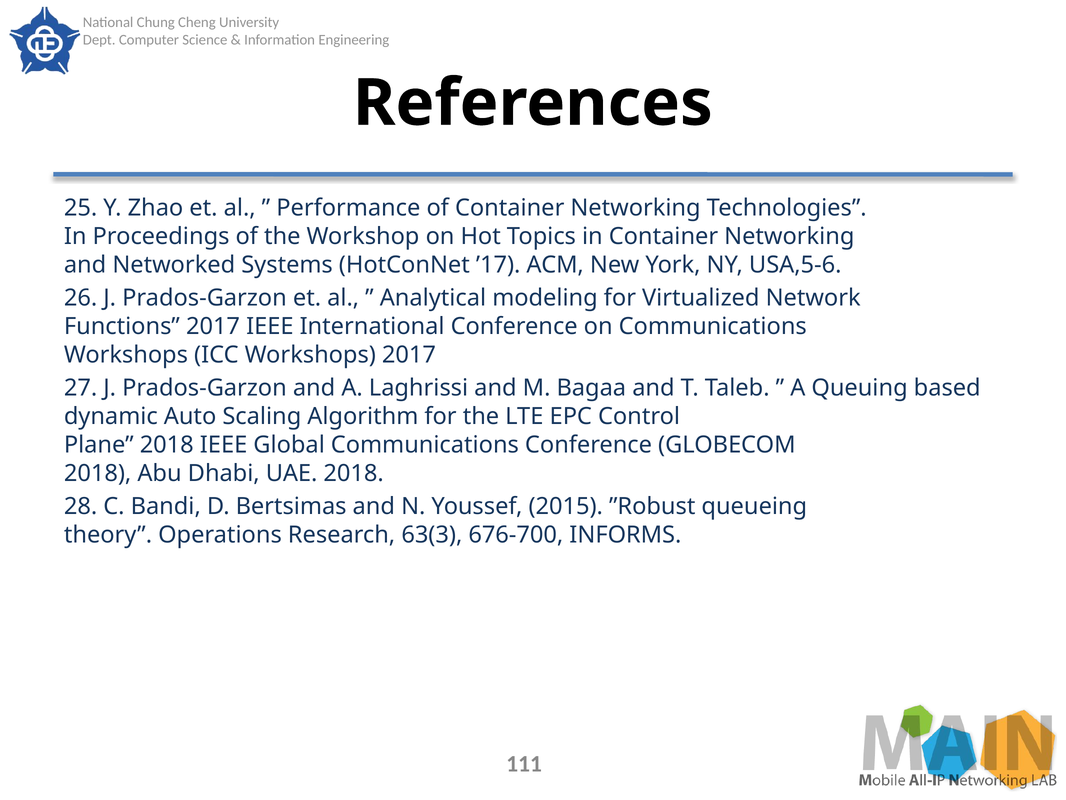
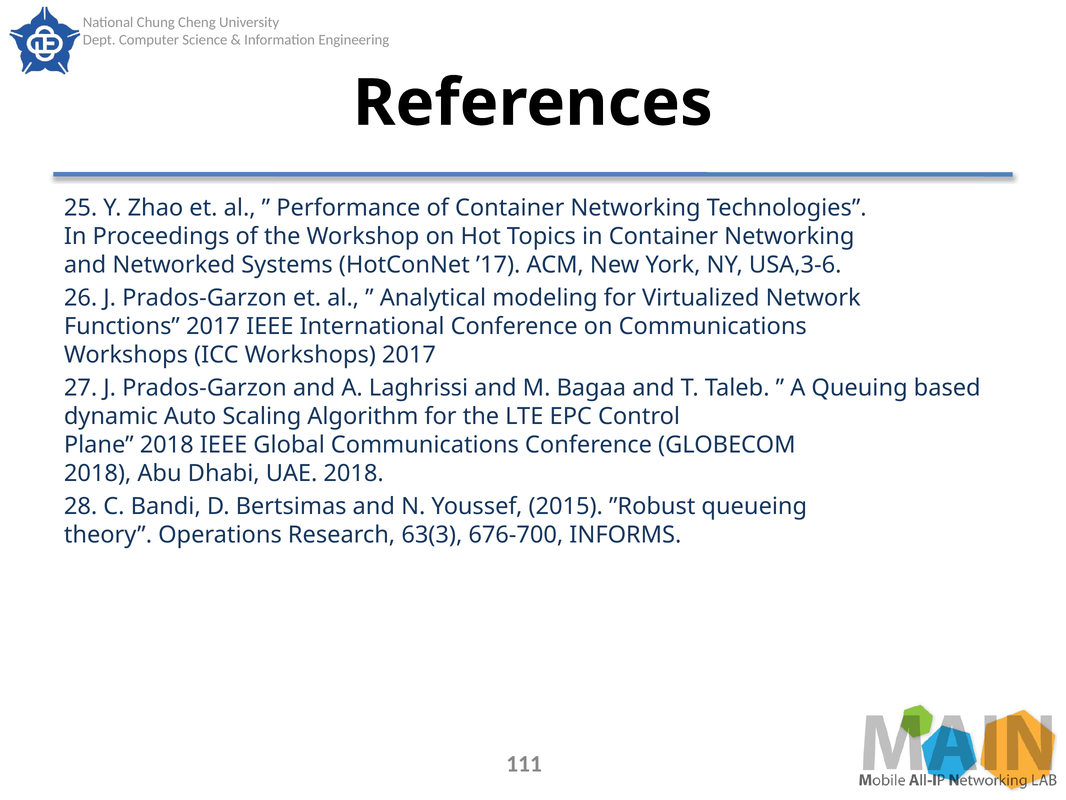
USA,5-6: USA,5-6 -> USA,3-6 (795, 265)
